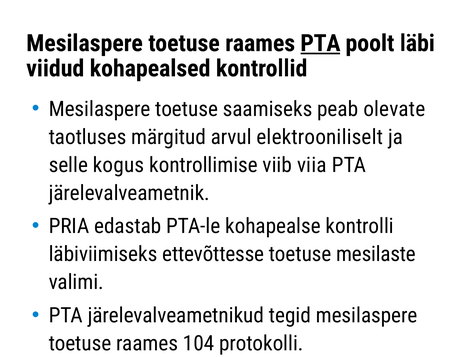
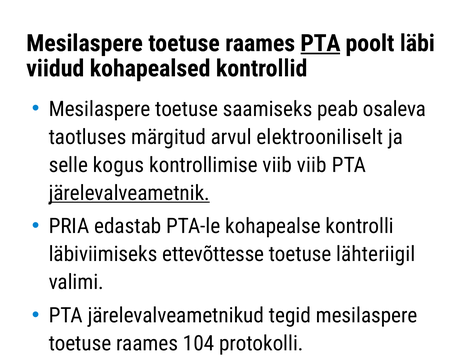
olevate: olevate -> osaleva (395, 109)
viib viia: viia -> viib (312, 165)
järelevalveametnik underline: none -> present (129, 193)
mesilaste: mesilaste -> lähteriigil (376, 254)
